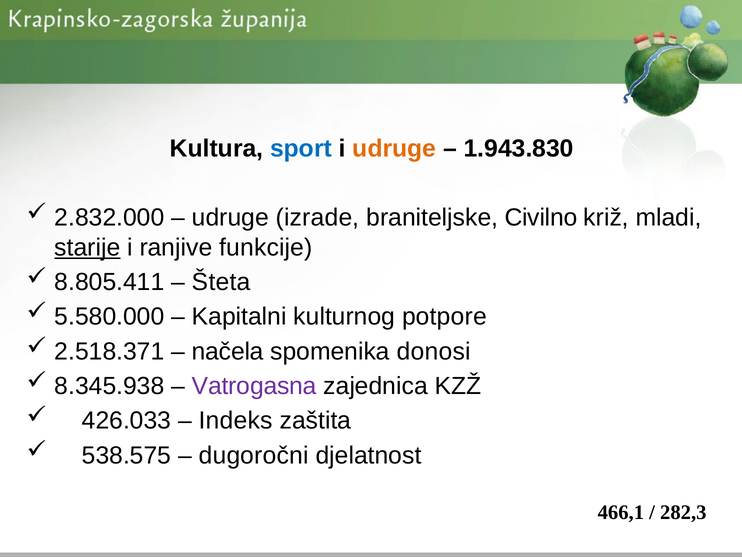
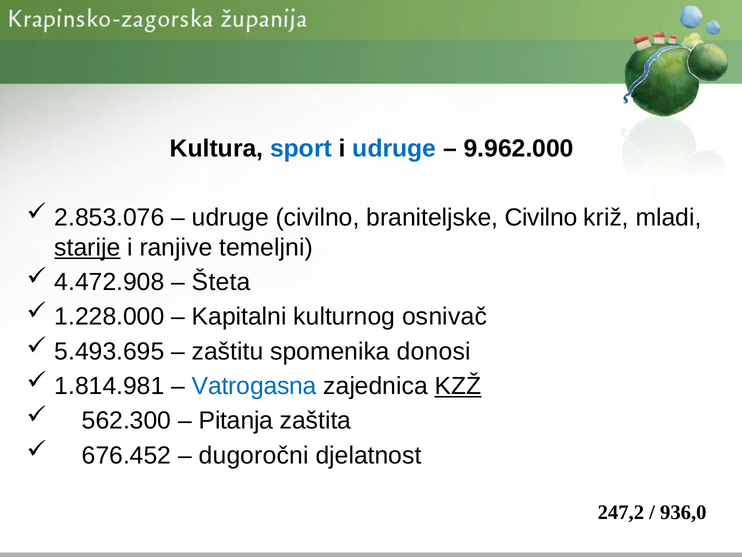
udruge colour: orange -> blue (394, 148)
1.943.830: 1.943.830 -> 9.962.000 (519, 148)
2.832.000: 2.832.000 -> 2.853.076 (109, 218)
udruge izrade: izrade -> civilno (318, 218)
funkcije: funkcije -> temeljni (266, 247)
8.805.411: 8.805.411 -> 4.472.908 (109, 282)
5.580.000: 5.580.000 -> 1.228.000 (109, 316)
potpore: potpore -> osnivač (445, 316)
2.518.371: 2.518.371 -> 5.493.695 (109, 351)
načela: načela -> zaštitu (228, 351)
8.345.938: 8.345.938 -> 1.814.981 (109, 386)
Vatrogasna colour: purple -> blue (254, 386)
KZŽ underline: none -> present (458, 386)
426.033: 426.033 -> 562.300 (127, 420)
Indeks: Indeks -> Pitanja (236, 420)
538.575: 538.575 -> 676.452 (127, 455)
466,1: 466,1 -> 247,2 (621, 512)
282,3: 282,3 -> 936,0 (683, 512)
